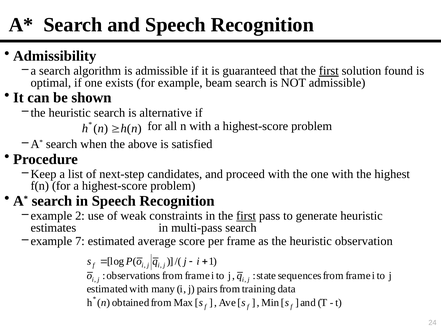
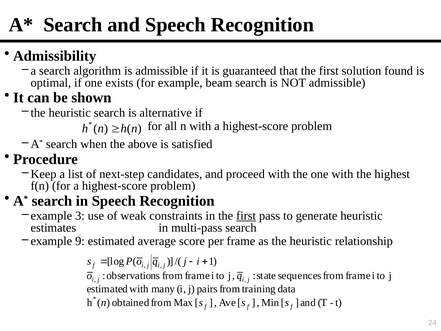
first underline: present -> none (329, 71)
2: 2 -> 3 (80, 216)
7: 7 -> 9 (80, 241)
observation: observation -> relationship (364, 241)
